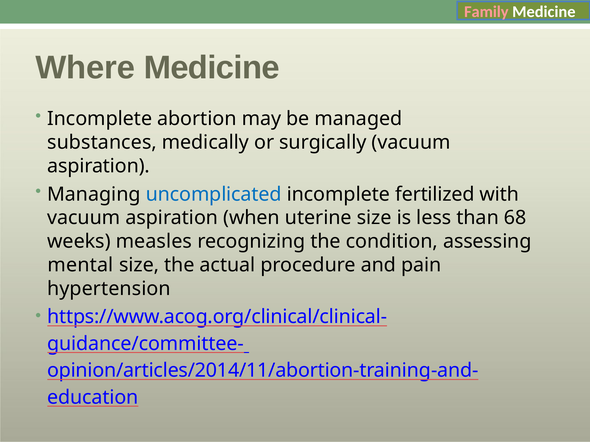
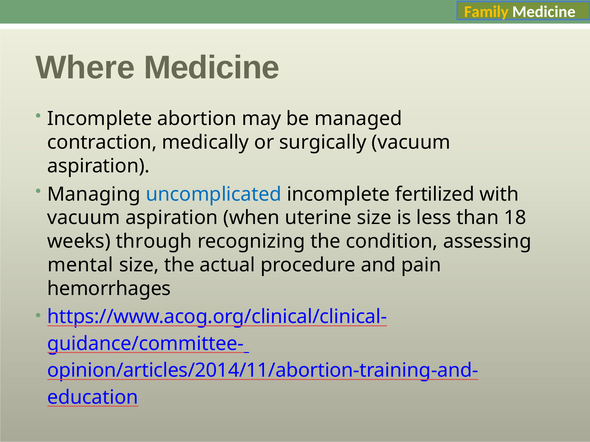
Family colour: pink -> yellow (486, 12)
substances: substances -> contraction (102, 142)
68: 68 -> 18 (515, 218)
measles: measles -> through (154, 242)
hypertension: hypertension -> hemorrhages (109, 289)
